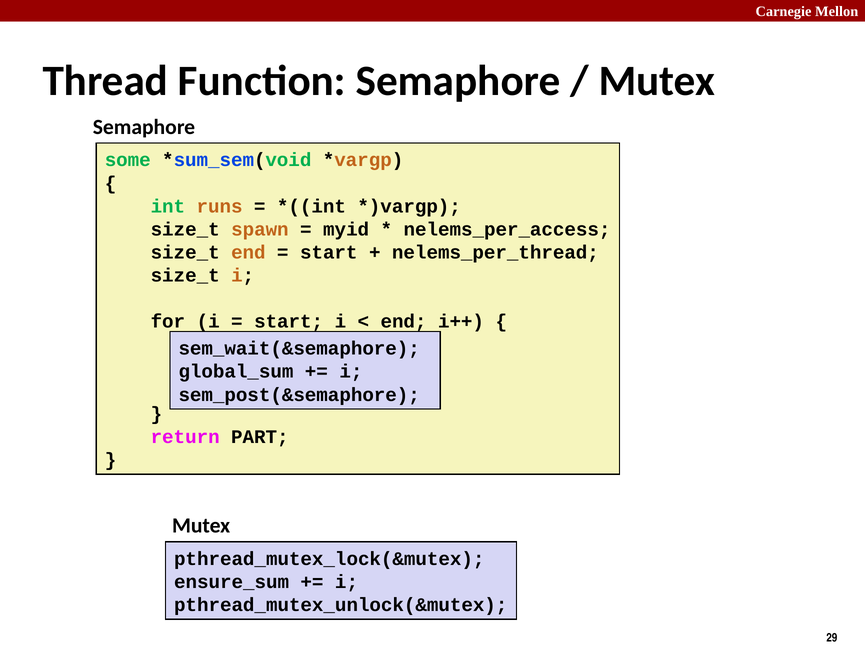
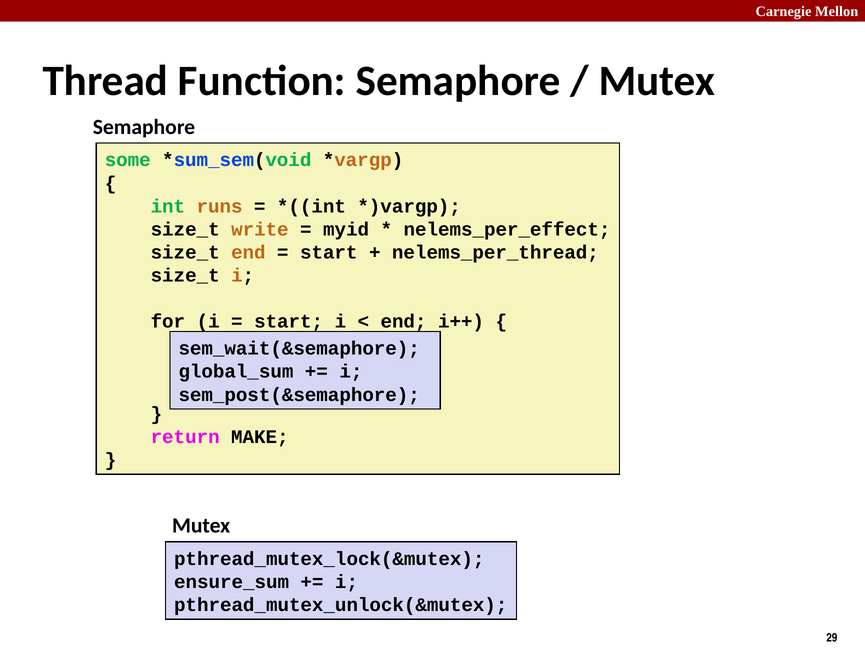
spawn: spawn -> write (260, 229)
nelems_per_access: nelems_per_access -> nelems_per_effect (507, 229)
PART: PART -> MAKE (260, 437)
